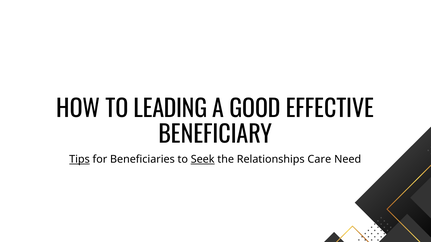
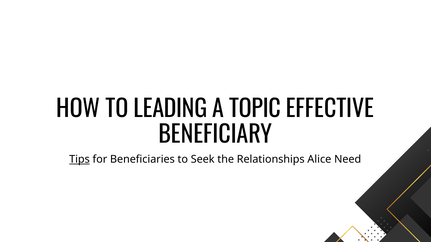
GOOD: GOOD -> TOPIC (255, 109)
Seek underline: present -> none (203, 160)
Care: Care -> Alice (319, 160)
